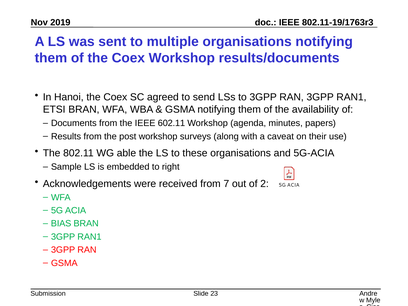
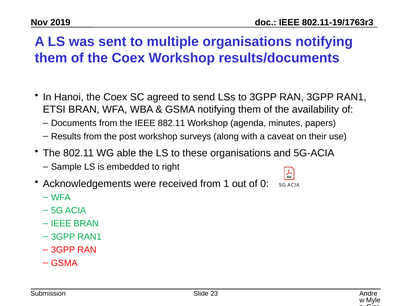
602.11: 602.11 -> 882.11 (171, 123)
7: 7 -> 1 (226, 184)
2: 2 -> 0 (265, 184)
BIAS: BIAS -> IEEE (61, 224)
